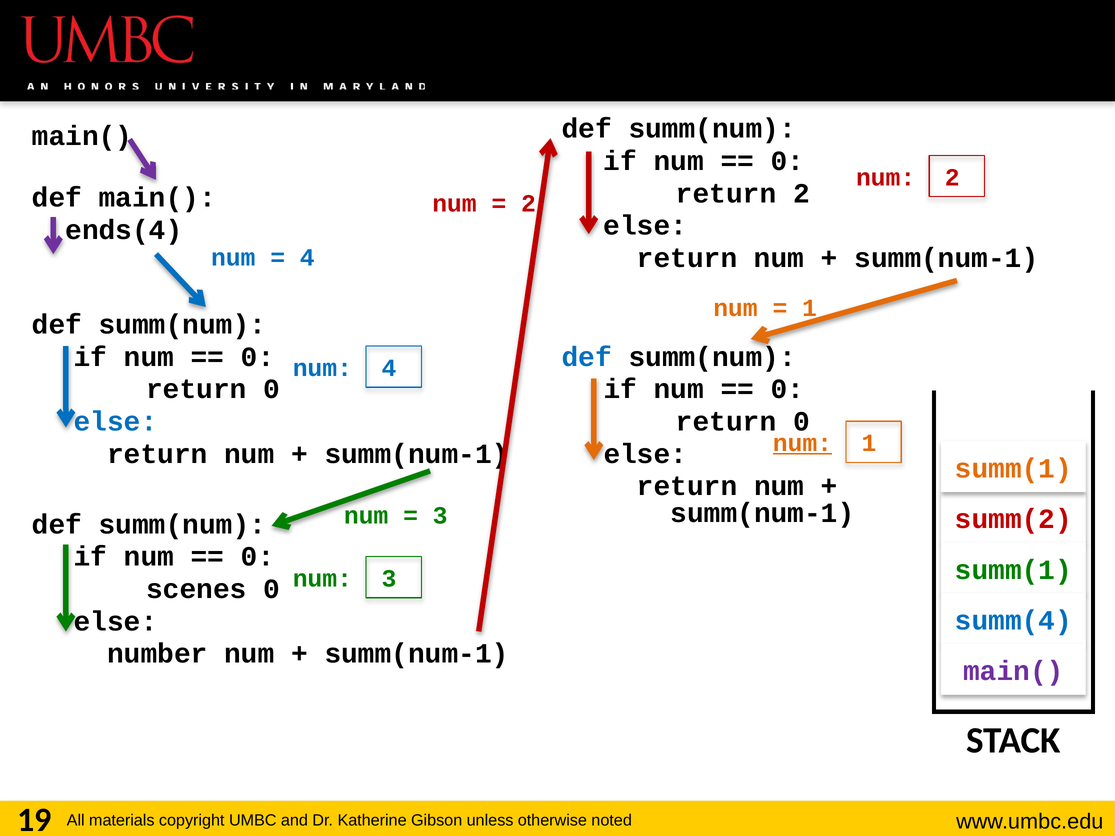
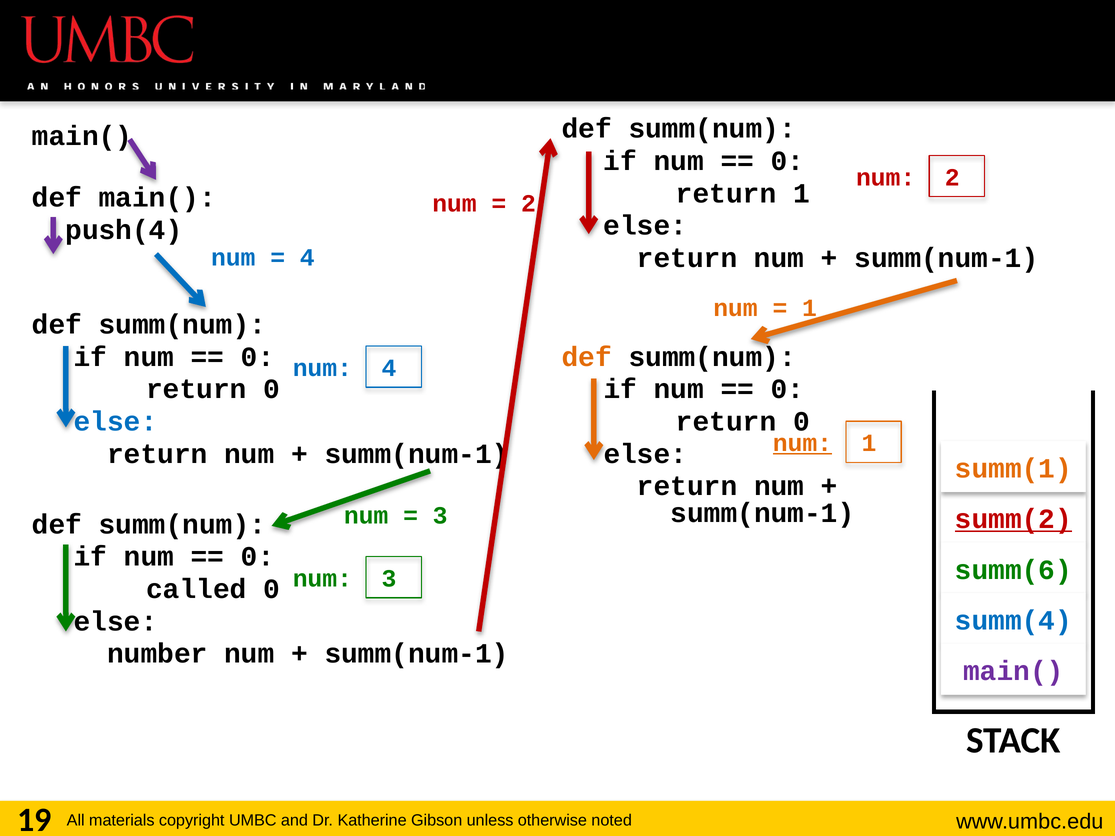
return 2: 2 -> 1 (801, 193)
ends(4: ends(4 -> push(4 (124, 230)
def colour: blue -> orange (587, 357)
summ(2 underline: none -> present (1013, 519)
summ(1: summ(1 -> summ(6 (1013, 570)
scenes: scenes -> called (196, 589)
